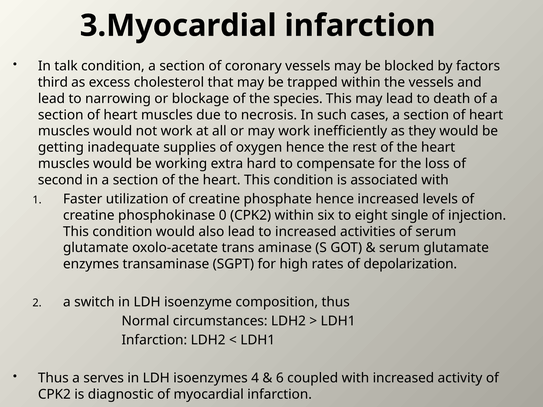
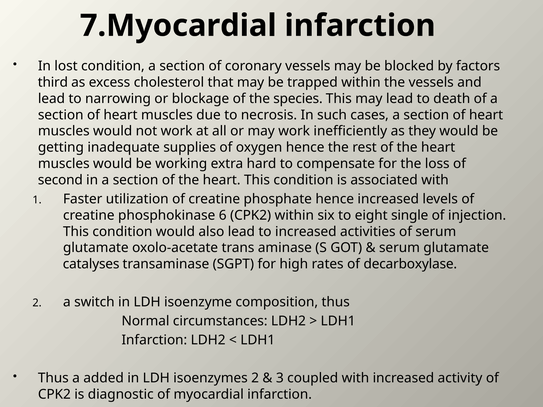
3.Myocardial: 3.Myocardial -> 7.Myocardial (178, 26)
talk: talk -> lost (66, 66)
0: 0 -> 6 (223, 215)
enzymes: enzymes -> catalyses (91, 264)
depolarization: depolarization -> decarboxylase (410, 264)
serves: serves -> added (104, 378)
isoenzymes 4: 4 -> 2 (255, 378)
6: 6 -> 3 (280, 378)
